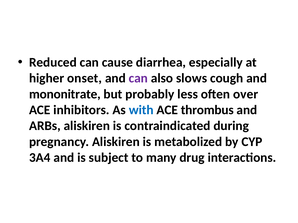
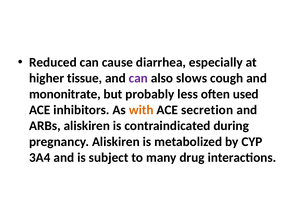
onset: onset -> tissue (85, 78)
over: over -> used (246, 94)
with colour: blue -> orange (141, 110)
thrombus: thrombus -> secretion (207, 110)
